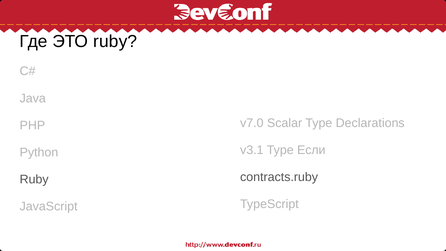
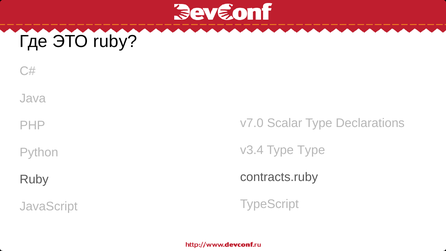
v3.1: v3.1 -> v3.4 (252, 150)
Type Если: Если -> Type (311, 150)
